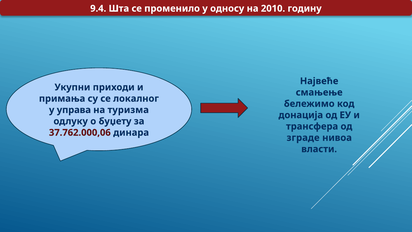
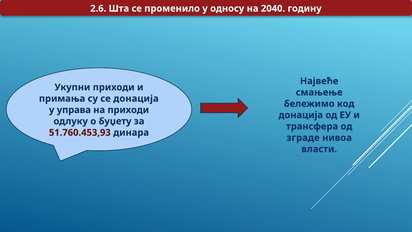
9.4: 9.4 -> 2.6 (98, 8)
2010: 2010 -> 2040 (273, 8)
се локалног: локалног -> донација (136, 98)
на туризма: туризма -> приходи (128, 110)
37.762.000,06: 37.762.000,06 -> 51.760.453,93 (80, 132)
